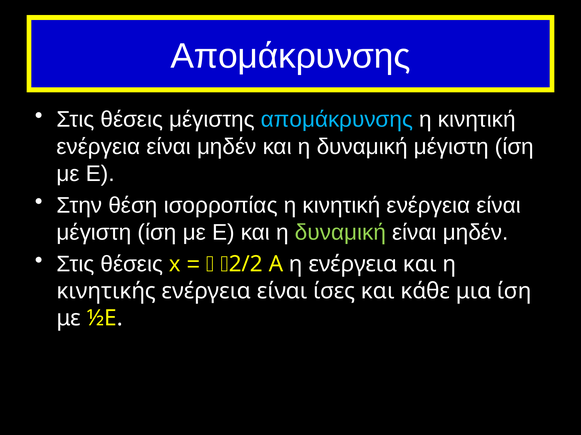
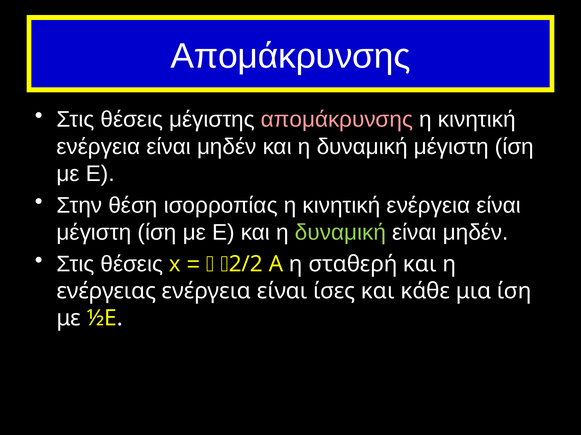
απομάκρυνσης colour: light blue -> pink (337, 120)
η ενέργεια: ενέργεια -> σταθερή (353, 264)
κινητικής: κινητικής -> ενέργειας (106, 292)
